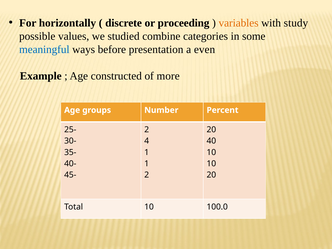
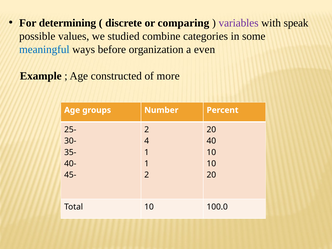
horizontally: horizontally -> determining (68, 23)
proceeding: proceeding -> comparing (183, 23)
variables colour: orange -> purple (239, 23)
study: study -> speak (296, 23)
presentation: presentation -> organization (156, 49)
